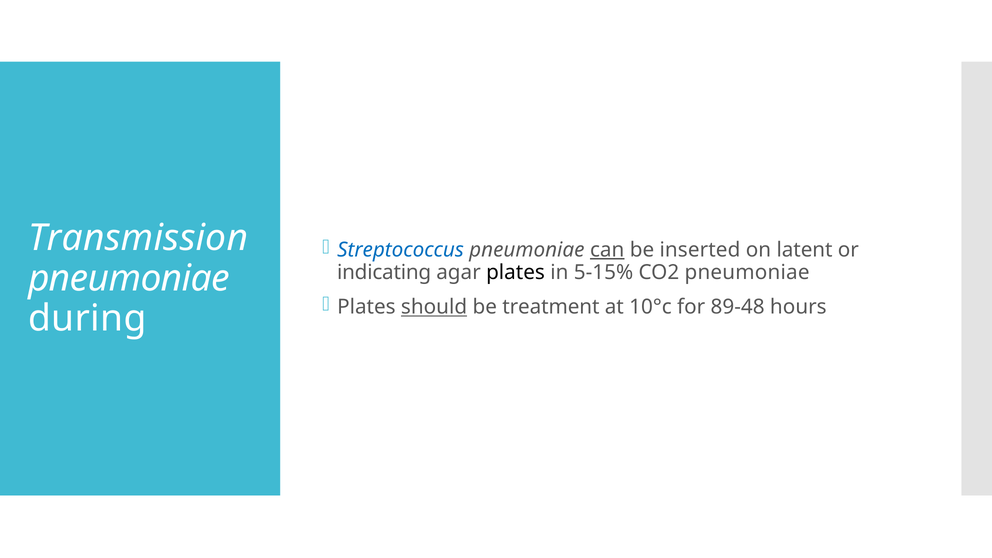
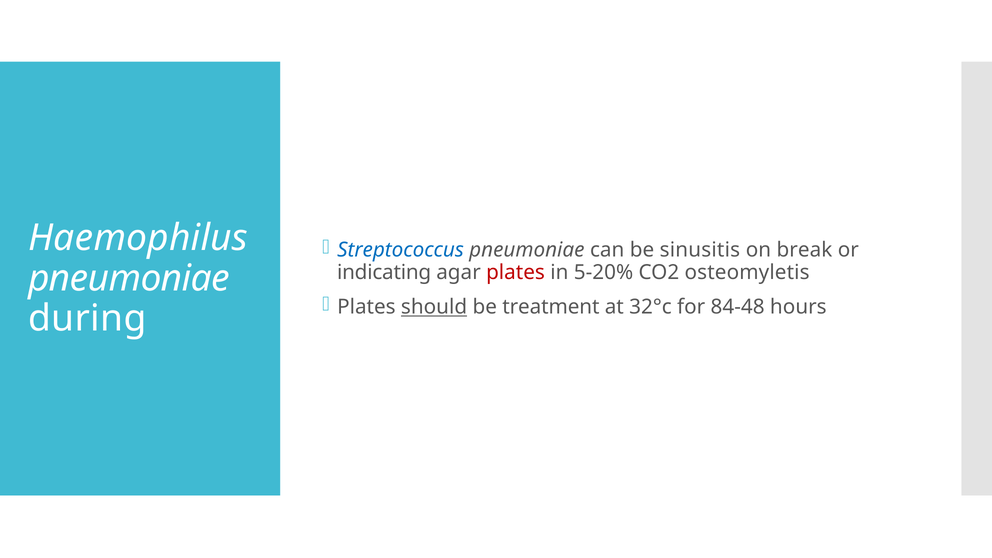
Transmission: Transmission -> Haemophilus (138, 238)
can underline: present -> none (607, 250)
inserted: inserted -> sinusitis (700, 250)
latent: latent -> break (804, 250)
plates colour: black -> red (516, 272)
5-15%: 5-15% -> 5-20% (603, 272)
CO2 pneumoniae: pneumoniae -> osteomyletis (747, 272)
10°c: 10°c -> 32°c (650, 307)
89-48: 89-48 -> 84-48 (738, 307)
